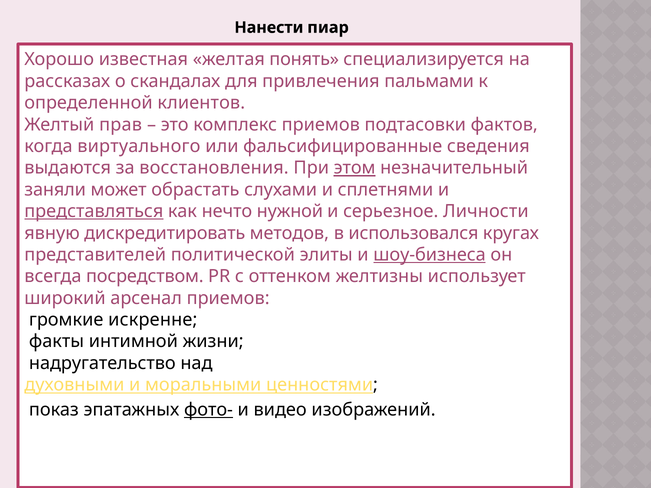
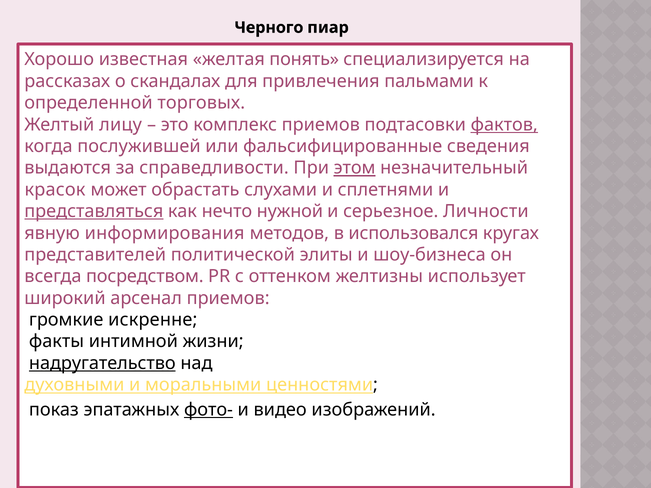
Нанести: Нанести -> Черного (269, 28)
клиентов: клиентов -> торговых (201, 103)
прав: прав -> лицу (121, 125)
фактов underline: none -> present (504, 125)
виртуального: виртуального -> послужившей (139, 146)
восстановления: восстановления -> справедливости (214, 168)
заняли: заняли -> красок (55, 190)
дискредитировать: дискредитировать -> информирования (165, 233)
шоу-бизнеса underline: present -> none (430, 255)
надругательство underline: none -> present (102, 363)
